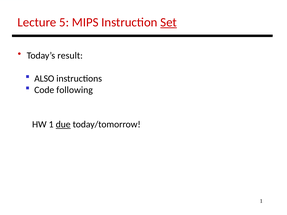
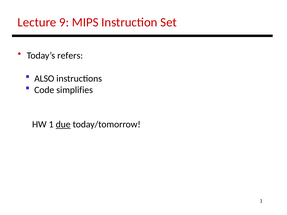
5: 5 -> 9 (64, 22)
Set underline: present -> none (169, 22)
result: result -> refers (70, 56)
following: following -> simplifies (75, 90)
